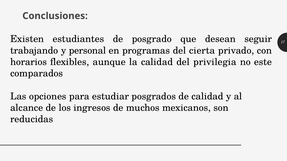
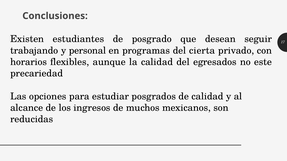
privilegia: privilegia -> egresados (215, 62)
comparados: comparados -> precariedad (37, 74)
